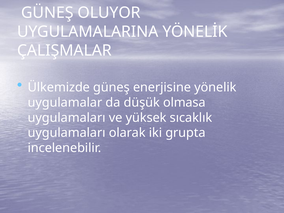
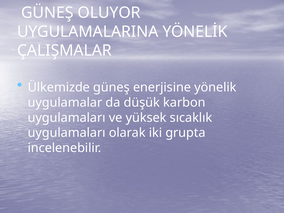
olmasa: olmasa -> karbon (184, 102)
